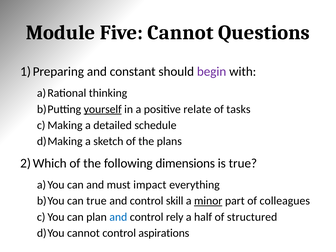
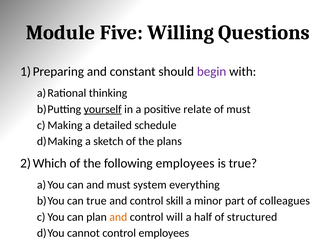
Five Cannot: Cannot -> Willing (181, 33)
of tasks: tasks -> must (238, 109)
following dimensions: dimensions -> employees (185, 163)
impact: impact -> system (150, 185)
minor underline: present -> none (208, 201)
and colour: blue -> orange (118, 217)
rely: rely -> will (175, 217)
control aspirations: aspirations -> employees (164, 233)
